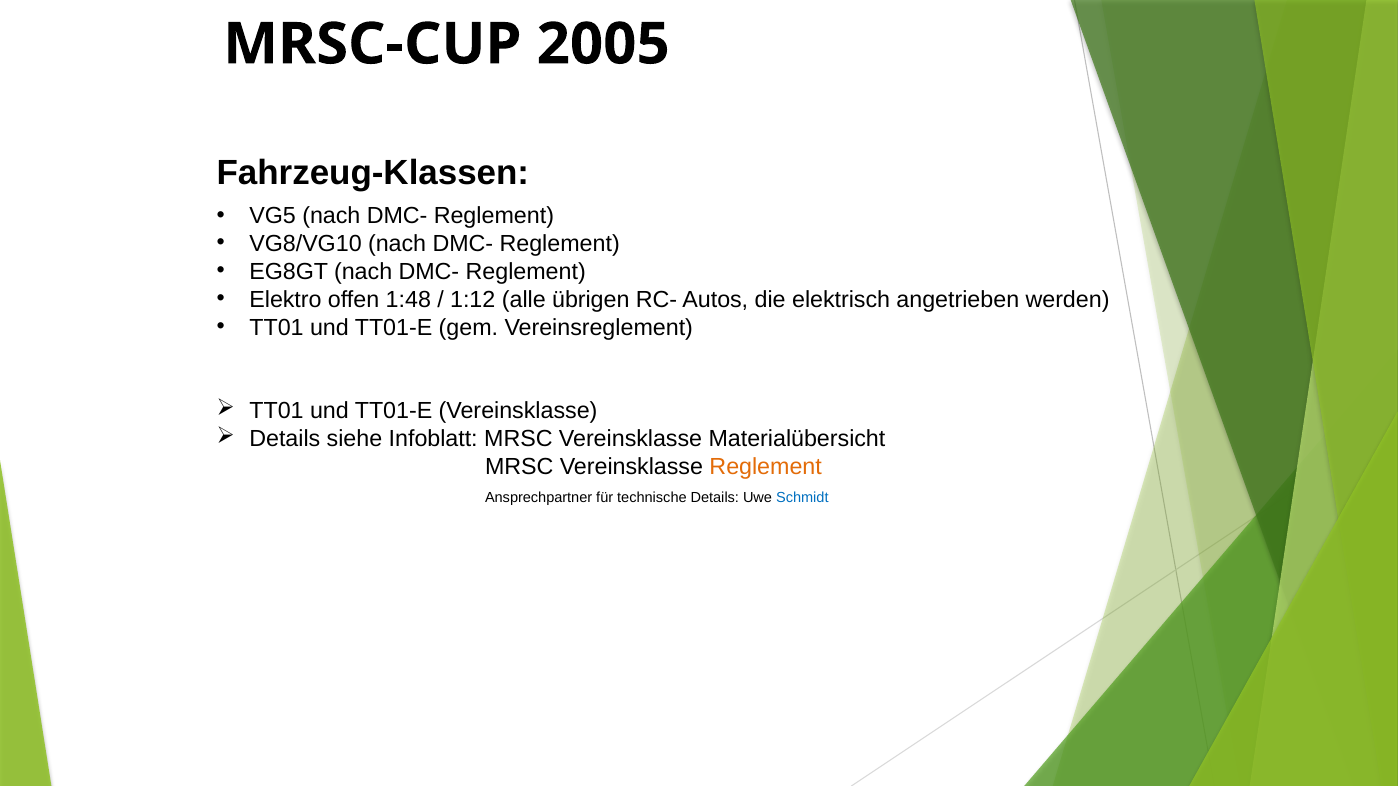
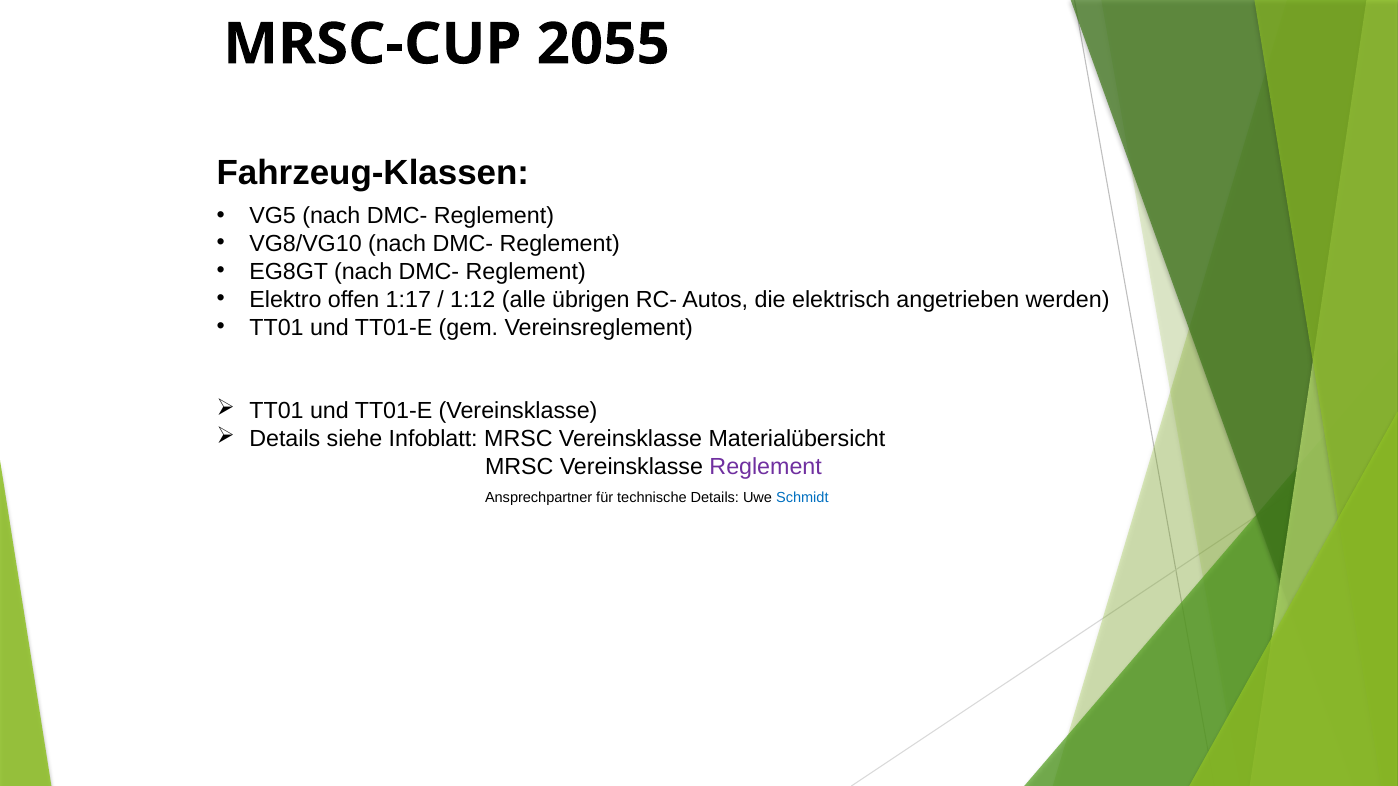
2005: 2005 -> 2055 (603, 44)
1:48: 1:48 -> 1:17 (408, 300)
Reglement colour: orange -> purple (766, 467)
